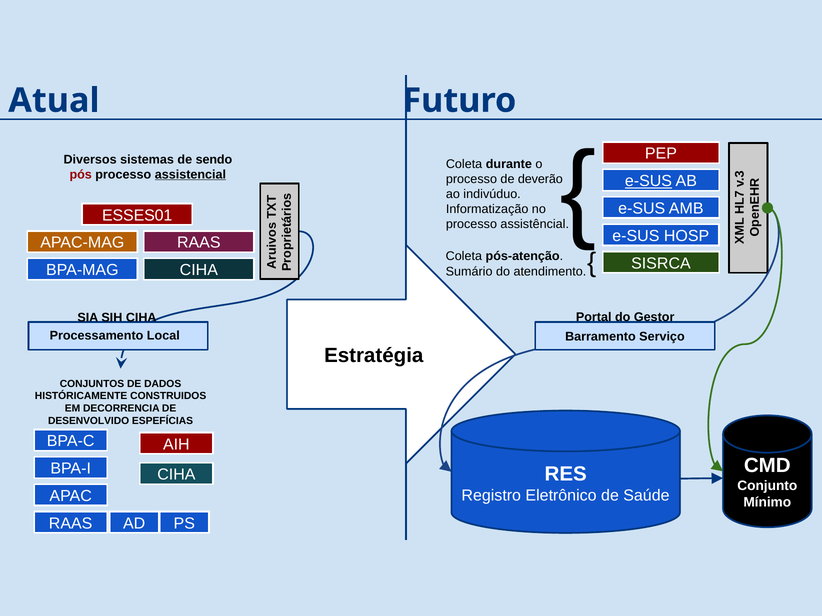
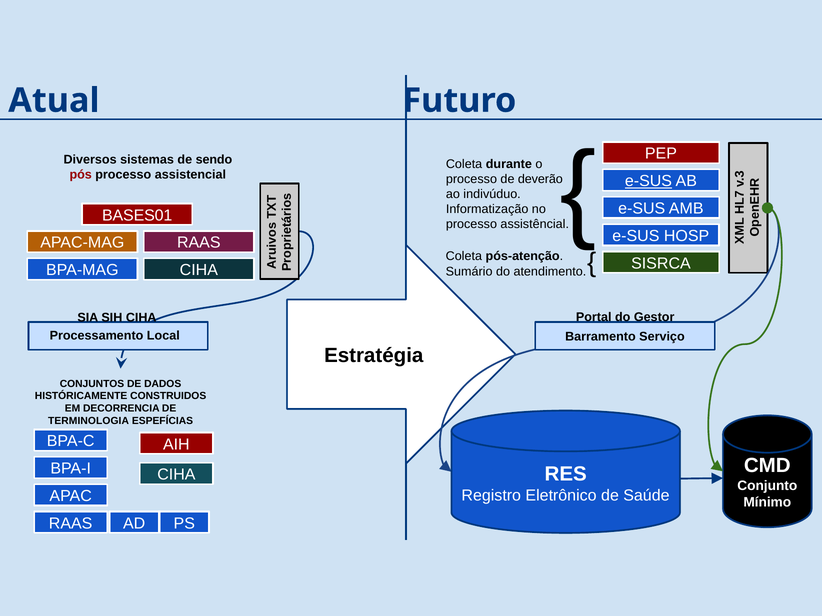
assistencial underline: present -> none (190, 175)
ESSES01: ESSES01 -> BASES01 (137, 215)
DESENVOLVIDO: DESENVOLVIDO -> TERMINOLOGIA (89, 421)
